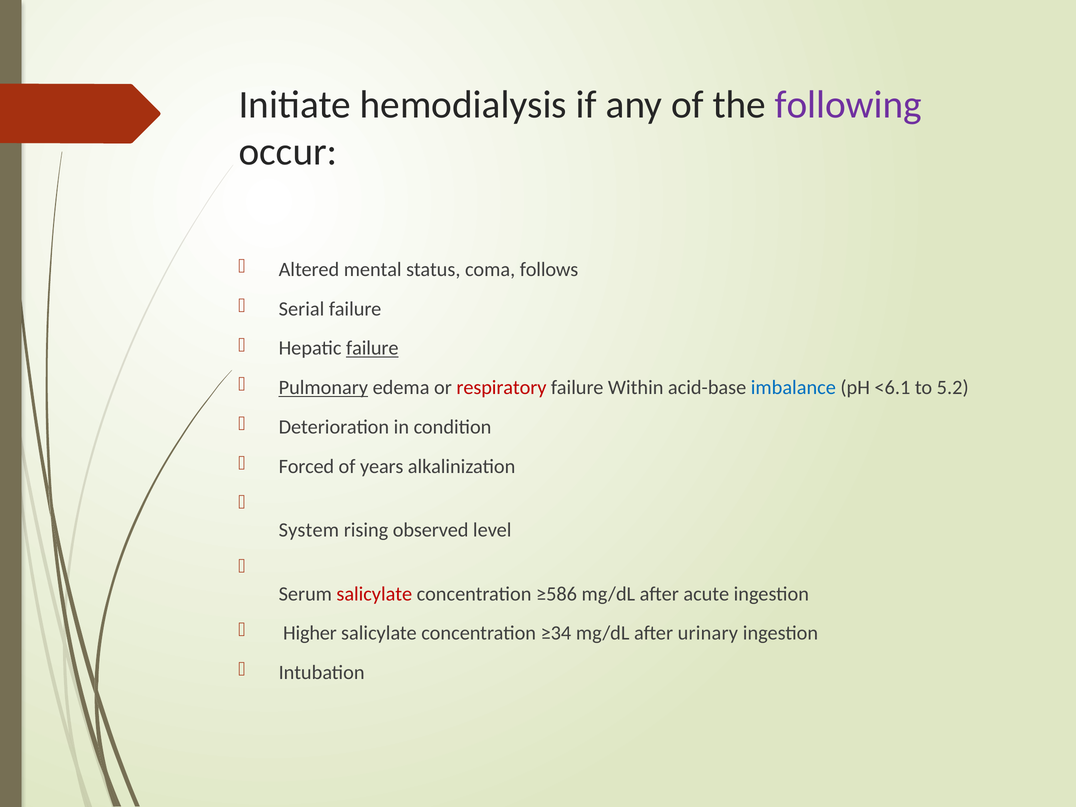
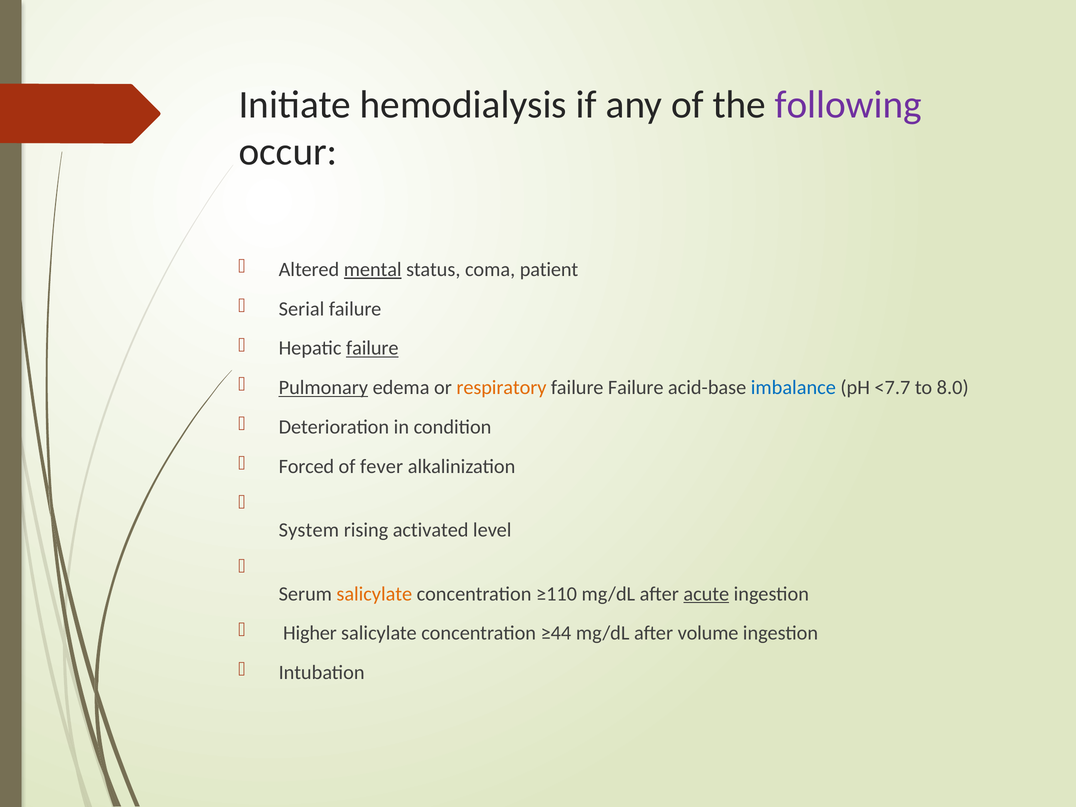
mental underline: none -> present (373, 270)
follows: follows -> patient (549, 270)
respiratory colour: red -> orange (501, 388)
failure Within: Within -> Failure (636, 388)
<6.1: <6.1 -> <7.7 (892, 388)
5.2: 5.2 -> 8.0 (953, 388)
years: years -> fever (382, 466)
observed: observed -> activated (431, 530)
salicylate colour: red -> orange (374, 594)
≥586: ≥586 -> ≥110 (557, 594)
acute underline: none -> present (706, 594)
≥34: ≥34 -> ≥44 (556, 633)
urinary: urinary -> volume (708, 633)
